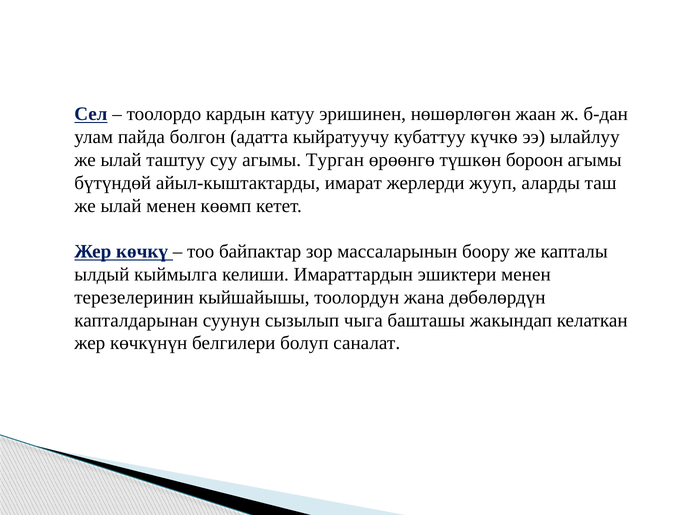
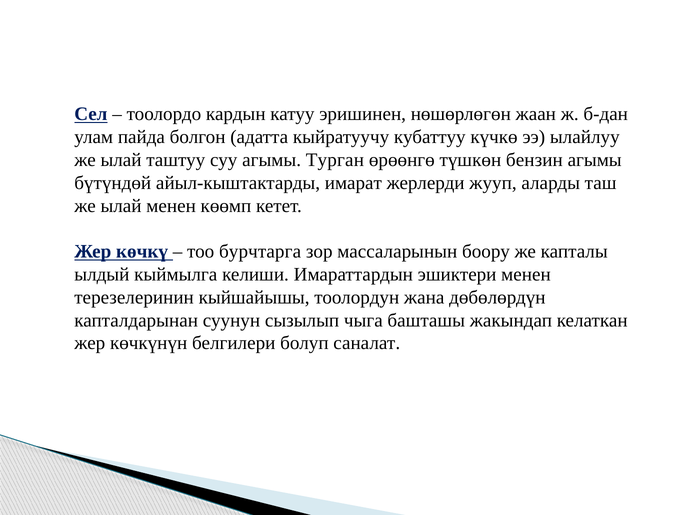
бороон: бороон -> бензин (534, 160)
байпактар: байпактар -> бурчтарга (260, 252)
